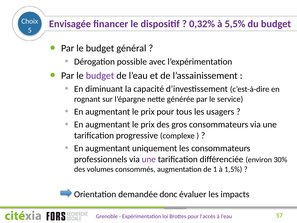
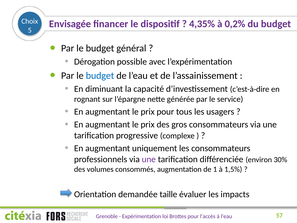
0,32%: 0,32% -> 4,35% (202, 24)
5,5%: 5,5% -> 0,2% (235, 24)
budget colour: purple -> blue (100, 75)
donc: donc -> taille (168, 194)
